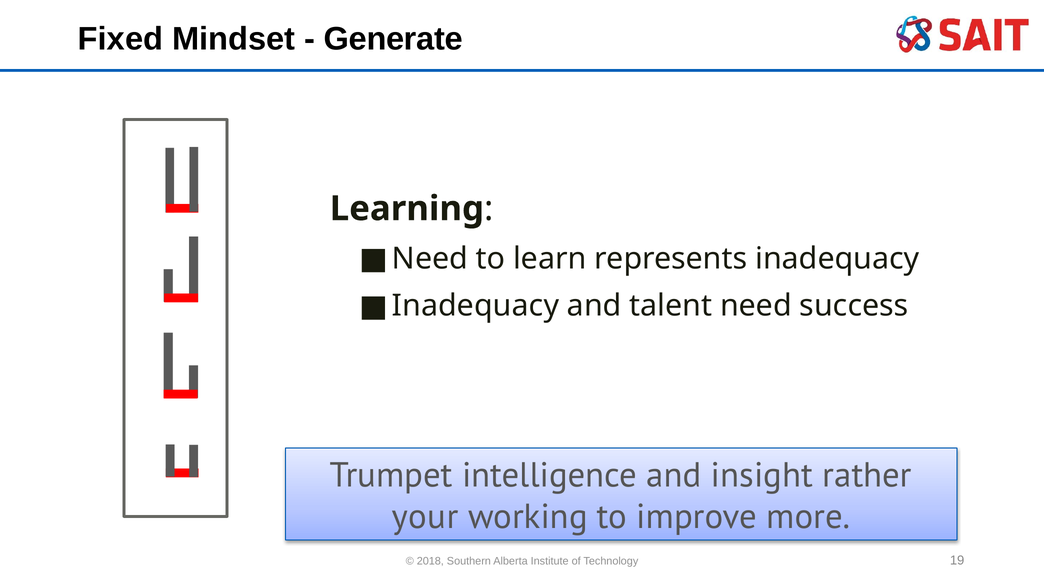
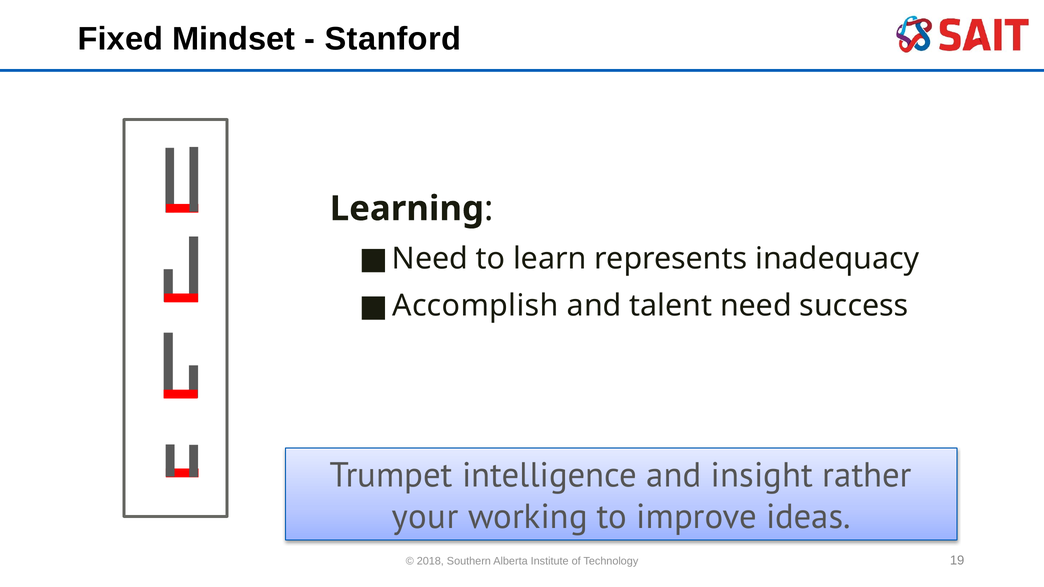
Generate: Generate -> Stanford (393, 39)
Inadequacy: Inadequacy -> Accomplish (475, 306)
more: more -> ideas (808, 517)
